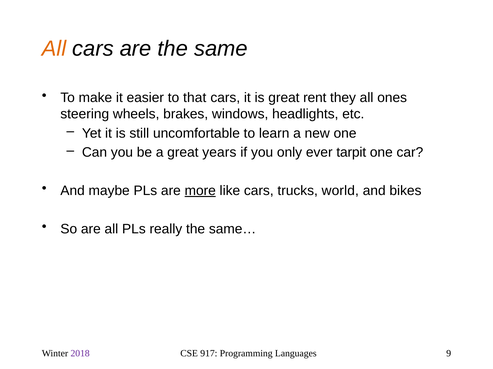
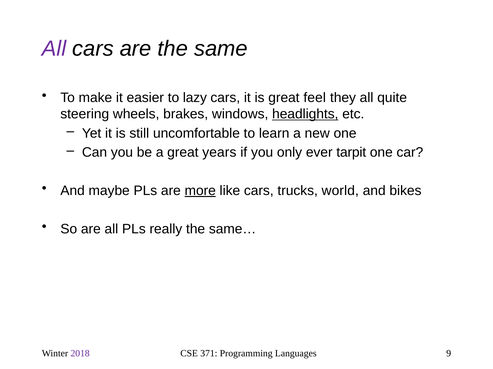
All colour: orange -> purple (54, 49)
that: that -> lazy (195, 98)
rent: rent -> feel (315, 98)
ones: ones -> quite (392, 98)
headlights underline: none -> present (305, 114)
917: 917 -> 371 (209, 354)
